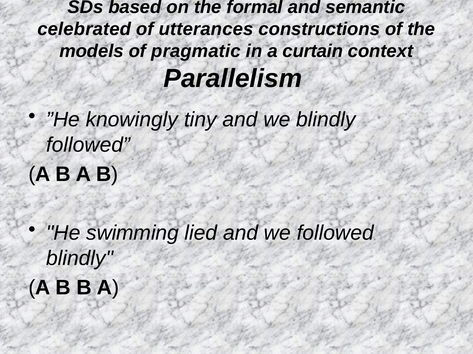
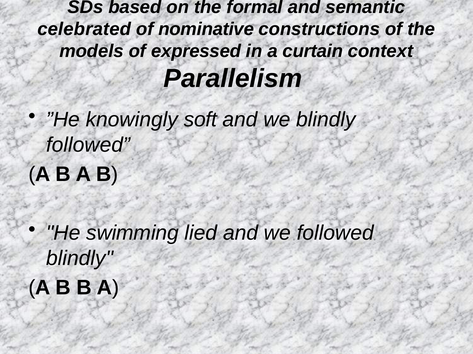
utterances: utterances -> nominative (206, 29)
pragmatic: pragmatic -> expressed (196, 51)
tiny: tiny -> soft (200, 120)
